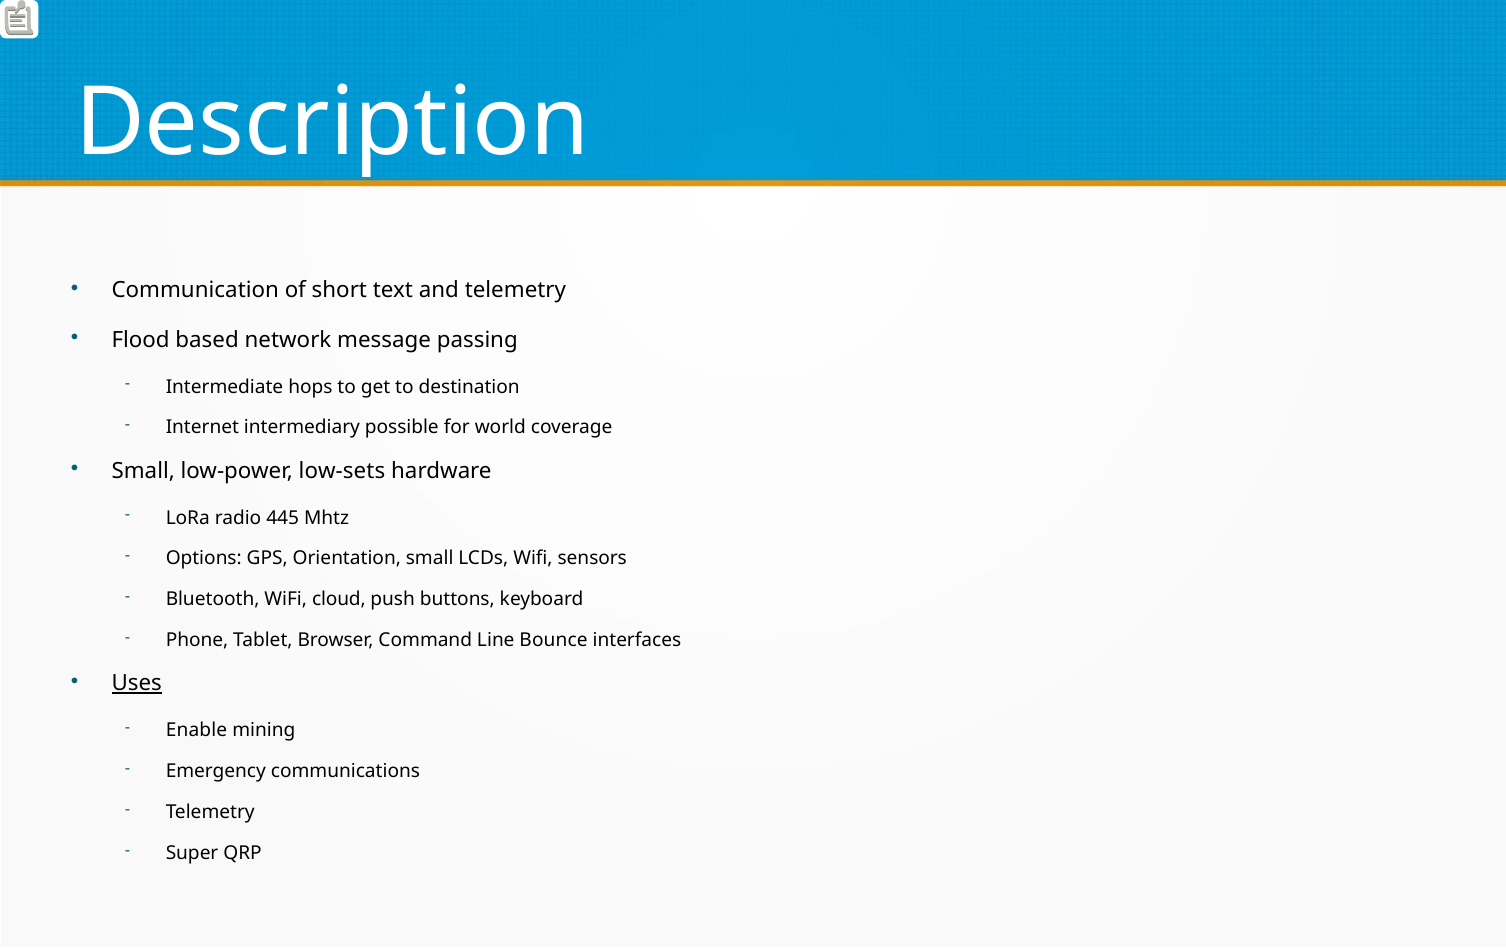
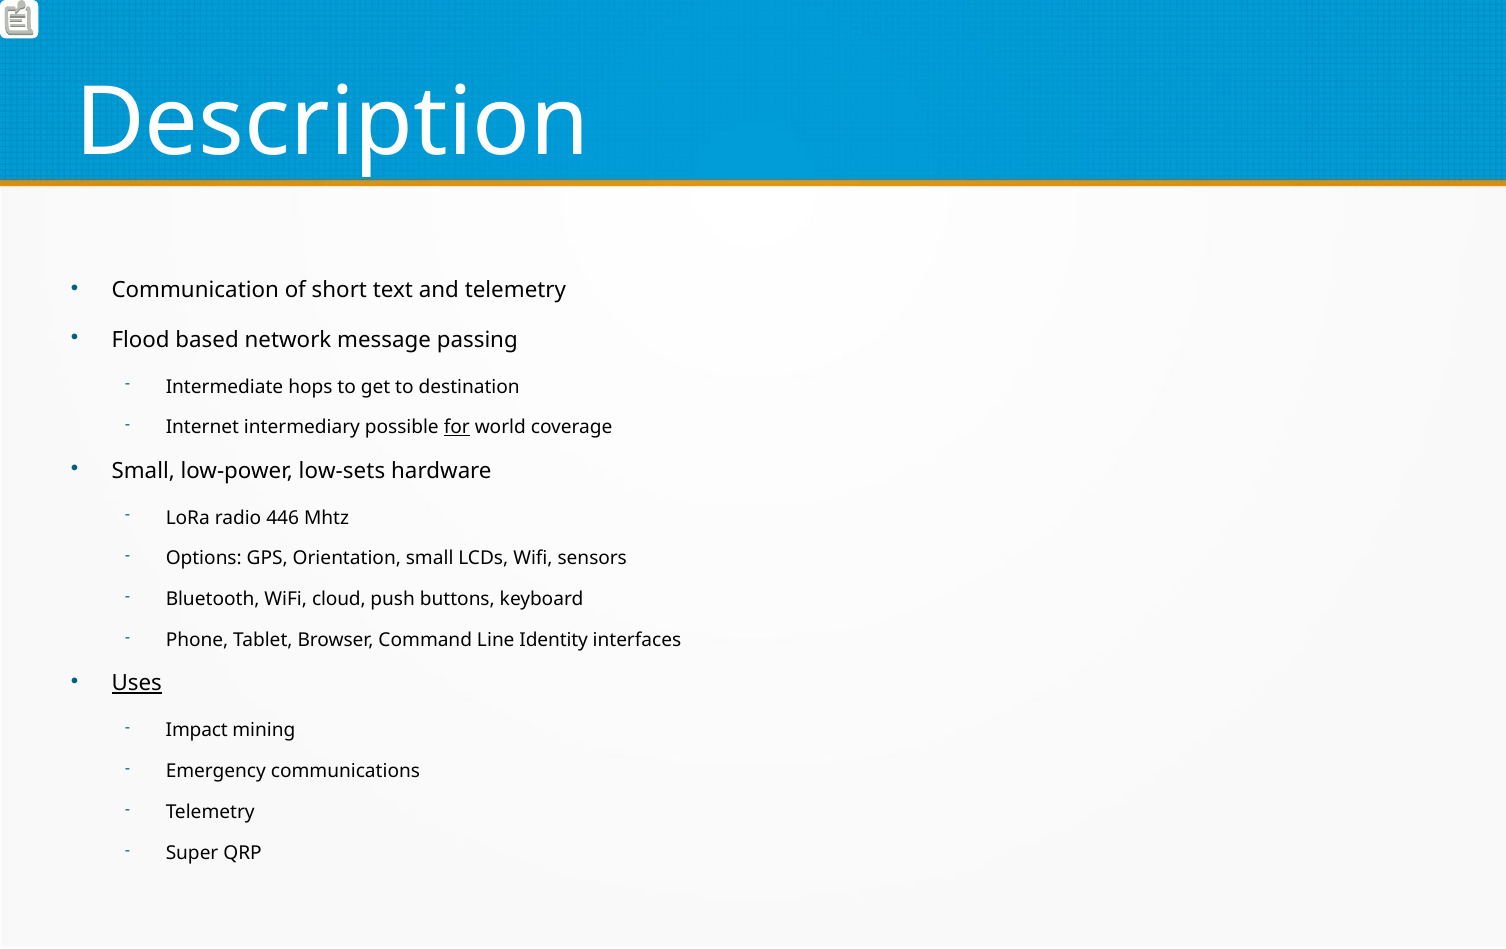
for underline: none -> present (457, 428)
445: 445 -> 446 (283, 518)
Bounce: Bounce -> Identity (554, 640)
Enable: Enable -> Impact (197, 730)
